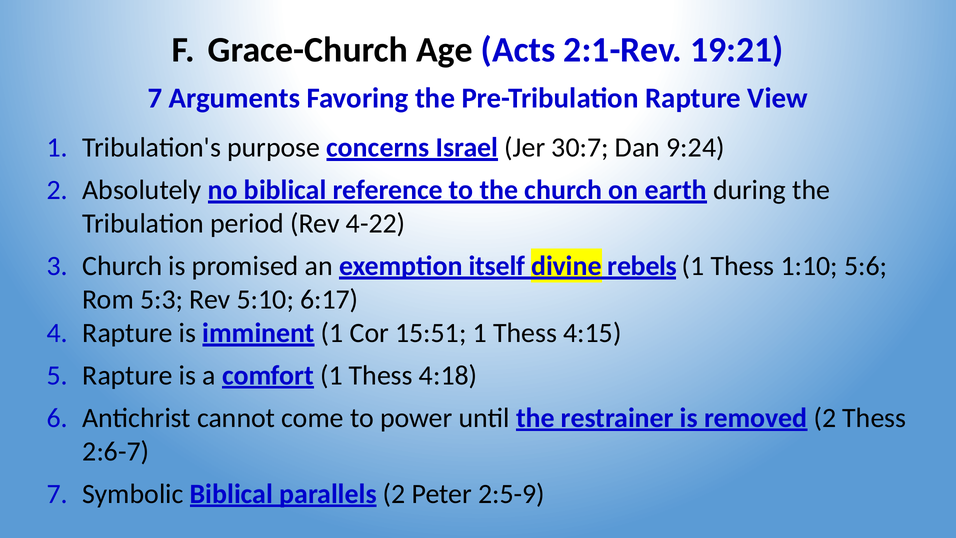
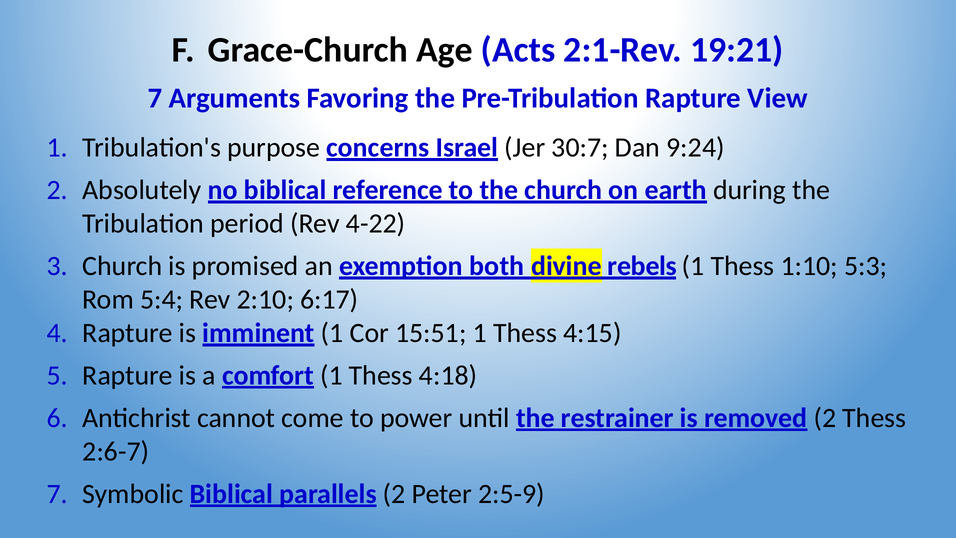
itself: itself -> both (497, 266)
5:6: 5:6 -> 5:3 (866, 266)
5:3: 5:3 -> 5:4 (162, 299)
5:10: 5:10 -> 2:10 (265, 299)
